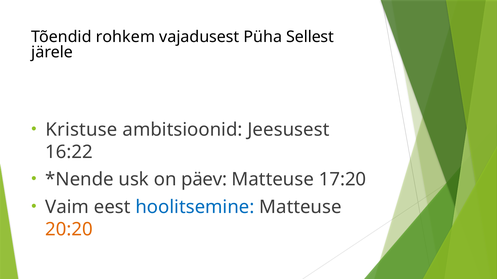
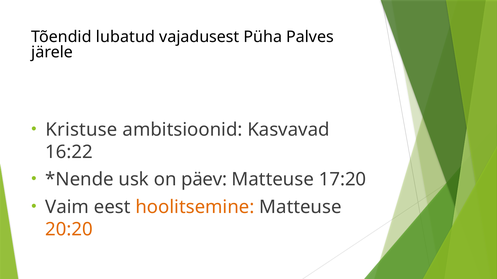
rohkem: rohkem -> lubatud (125, 37)
Sellest: Sellest -> Palves (310, 37)
Jeesusest: Jeesusest -> Kasvavad (289, 130)
hoolitsemine colour: blue -> orange (195, 207)
